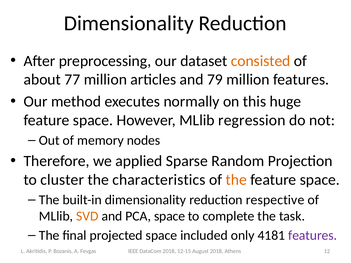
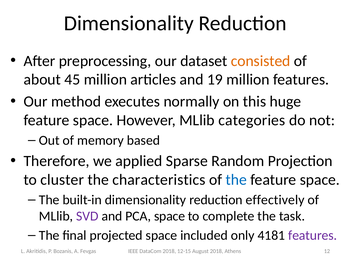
77: 77 -> 45 (72, 80)
79: 79 -> 19 (215, 80)
regression: regression -> categories (252, 120)
nodes: nodes -> based (143, 140)
the colour: orange -> blue (236, 180)
respective: respective -> effectively (275, 200)
SVD colour: orange -> purple (87, 216)
